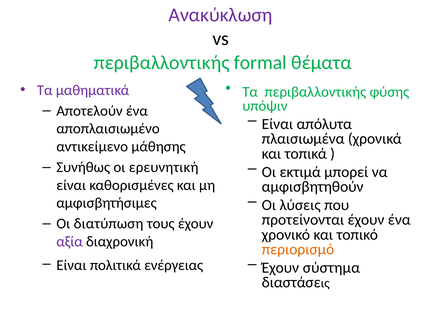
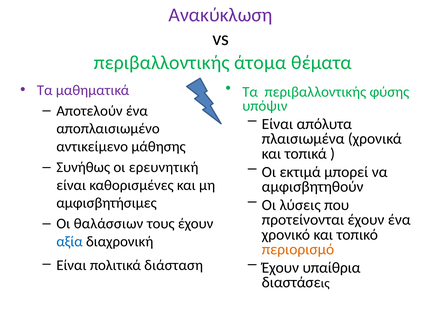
formal: formal -> άτομα (260, 62)
διατύπωση: διατύπωση -> θαλάσσιων (109, 224)
αξία colour: purple -> blue (70, 241)
σύστημα: σύστημα -> υπαίθρια (332, 267)
ενέργειας: ενέργειας -> διάσταση (174, 265)
